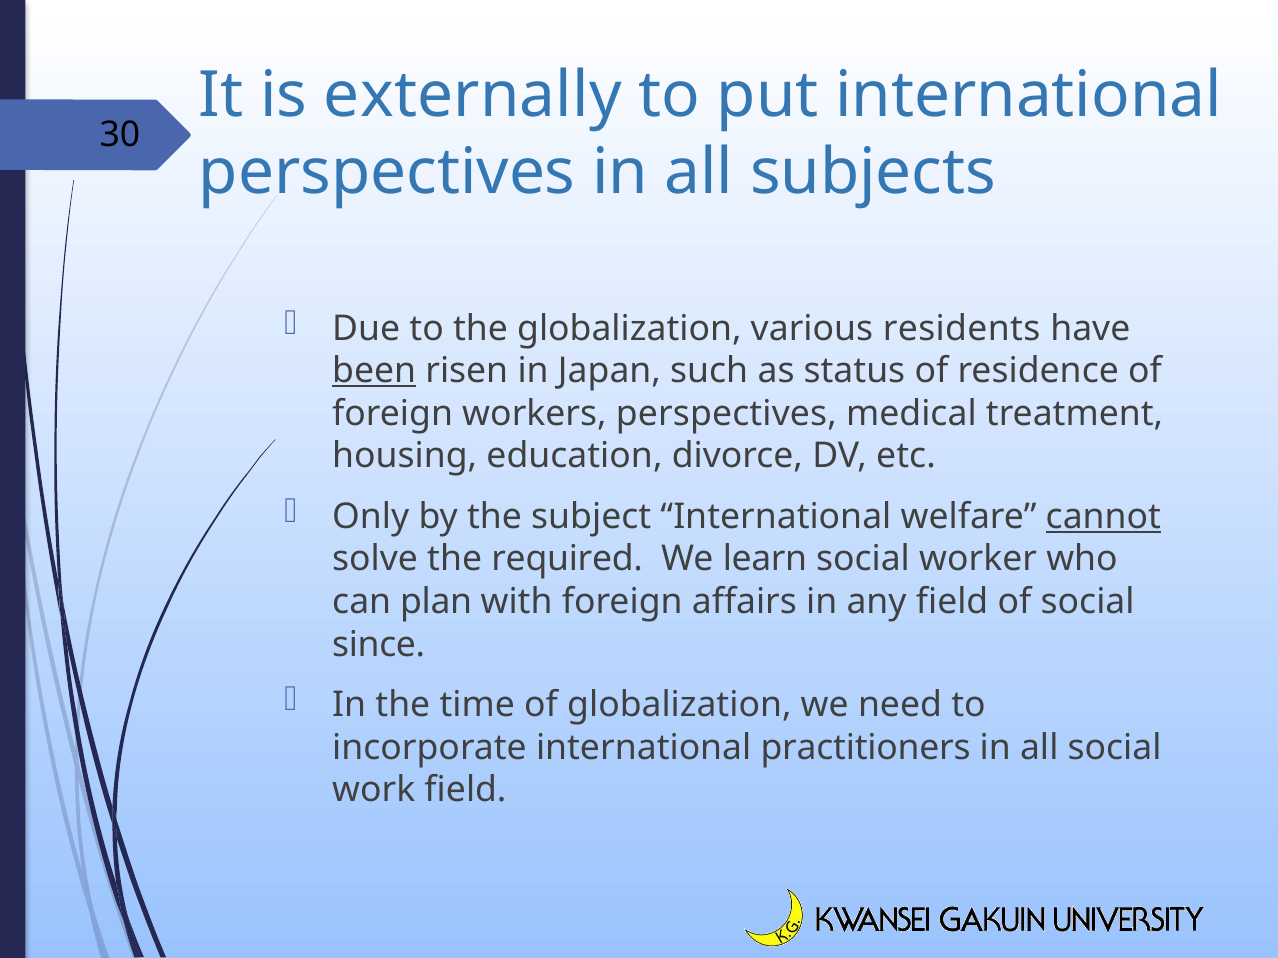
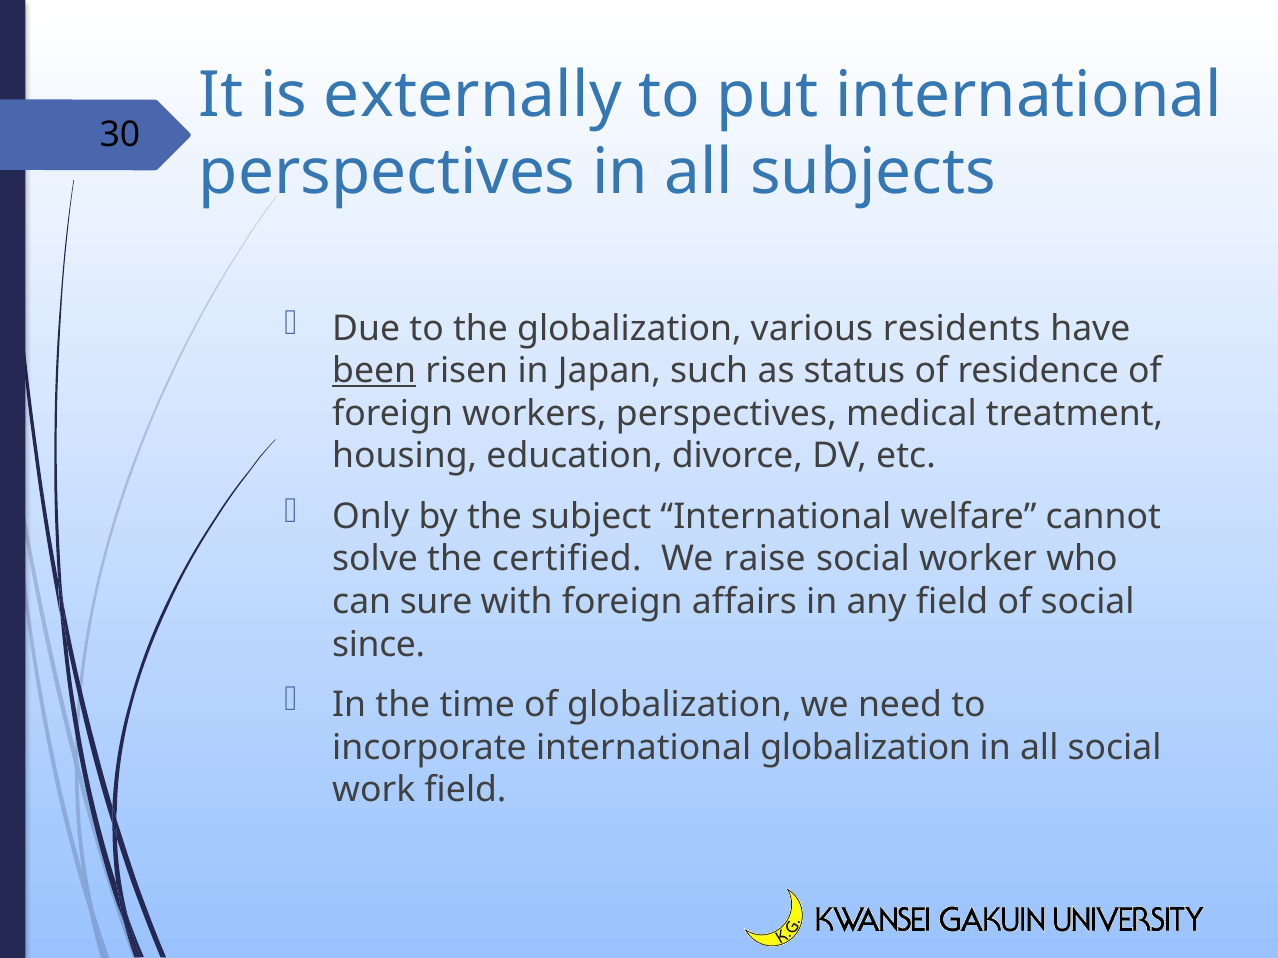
cannot underline: present -> none (1103, 517)
required: required -> certified (567, 560)
learn: learn -> raise (765, 560)
plan: plan -> sure (436, 602)
international practitioners: practitioners -> globalization (866, 748)
